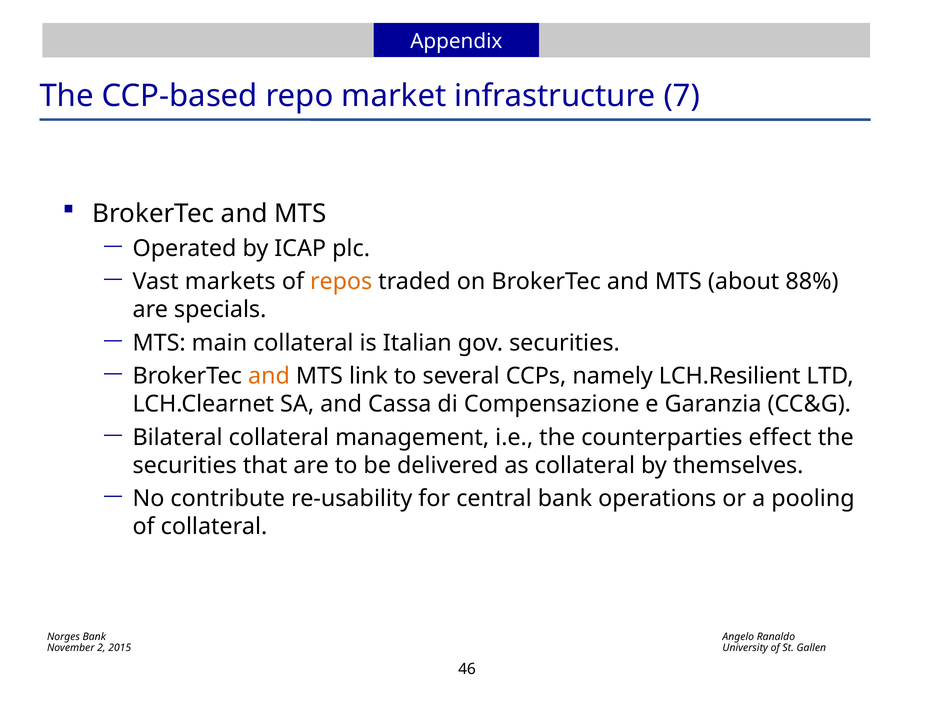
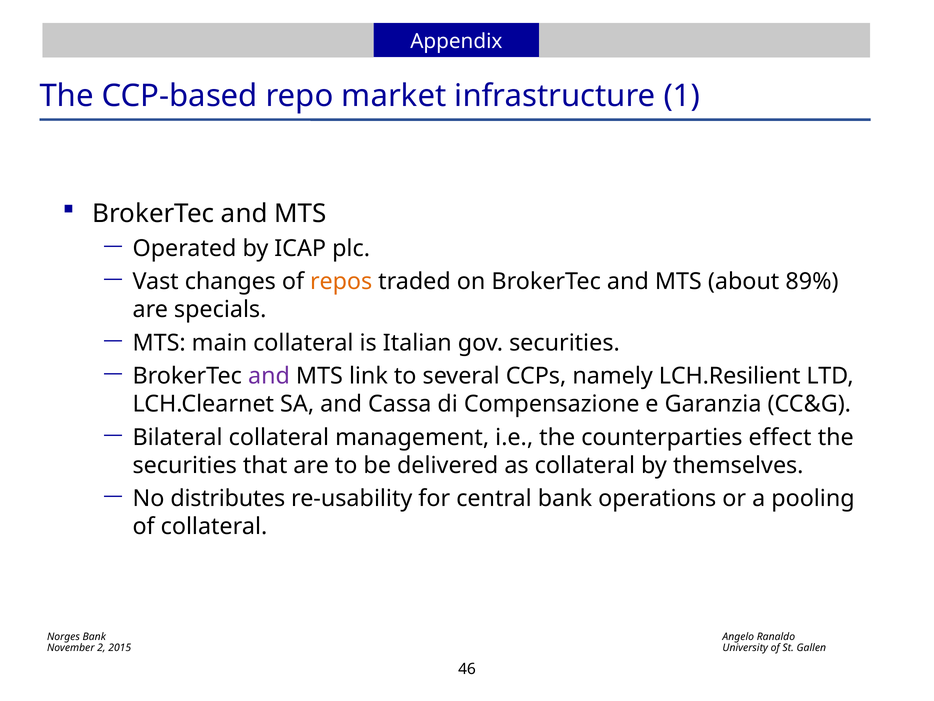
7: 7 -> 1 (682, 96)
markets: markets -> changes (230, 282)
88%: 88% -> 89% (812, 282)
and colour: orange -> purple (269, 376)
contribute: contribute -> distributes (228, 498)
